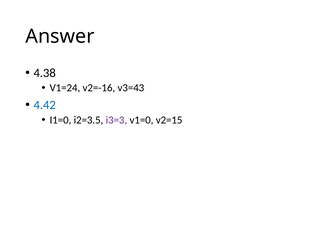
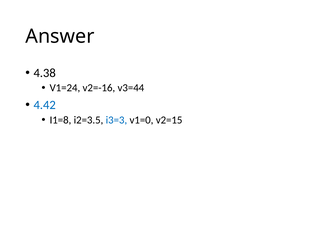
v3=43: v3=43 -> v3=44 (131, 88)
I1=0: I1=0 -> I1=8 (60, 120)
i3=3 colour: purple -> blue (116, 120)
